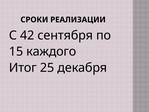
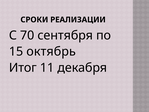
42: 42 -> 70 (27, 35)
каждого: каждого -> октябрь (51, 51)
25: 25 -> 11 (47, 68)
